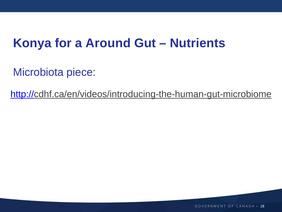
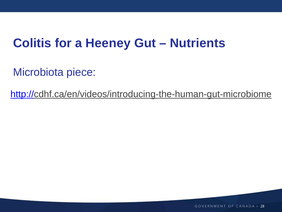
Konya: Konya -> Colitis (32, 43)
Around: Around -> Heeney (108, 43)
